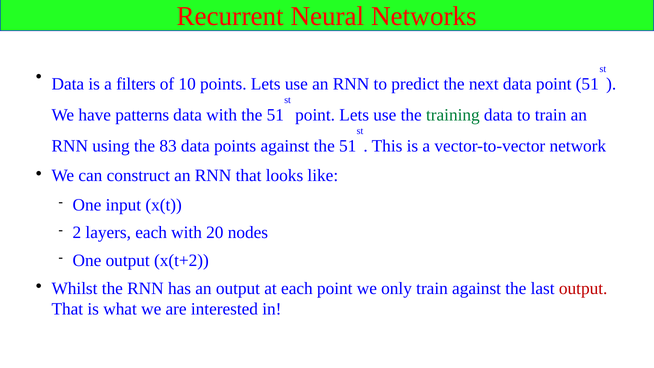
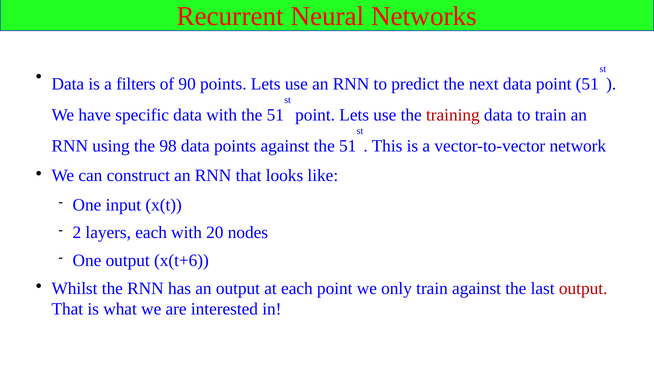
10: 10 -> 90 (187, 84)
patterns: patterns -> specific (142, 115)
training colour: green -> red (453, 115)
83: 83 -> 98 (168, 146)
x(t+2: x(t+2 -> x(t+6 (181, 260)
